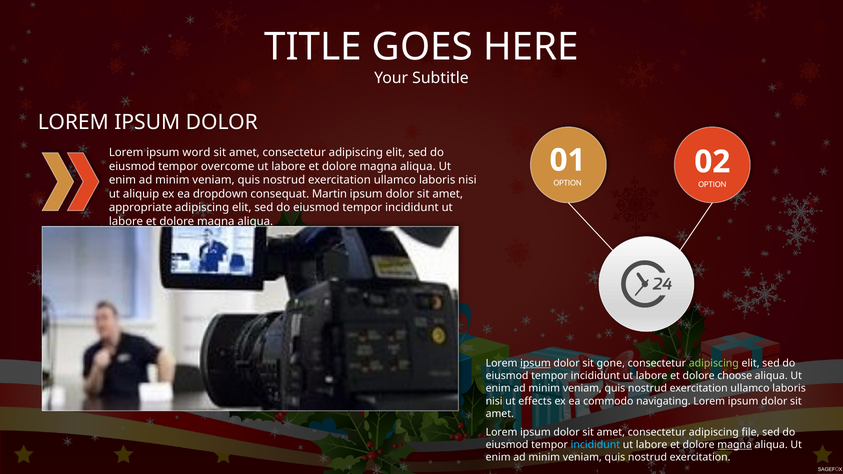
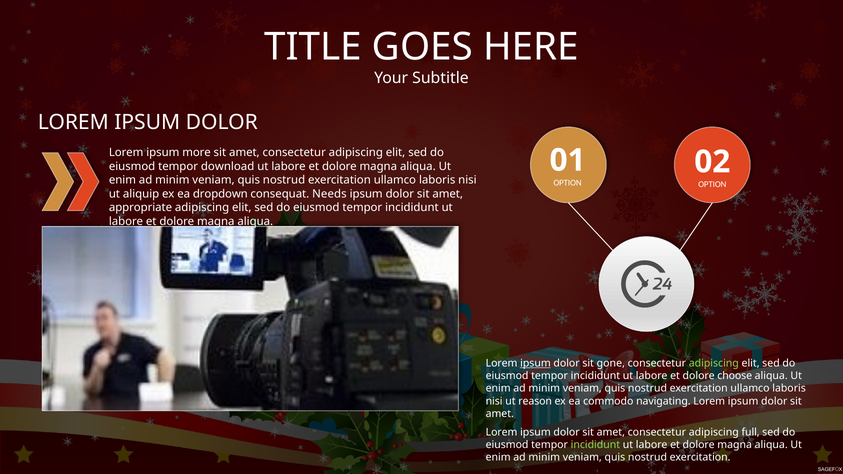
word: word -> more (197, 153)
overcome: overcome -> download (228, 166)
Martin: Martin -> Needs (329, 194)
effects: effects -> reason (535, 401)
file: file -> full (751, 432)
incididunt colour: light blue -> light green (595, 445)
magna underline: present -> none (735, 445)
